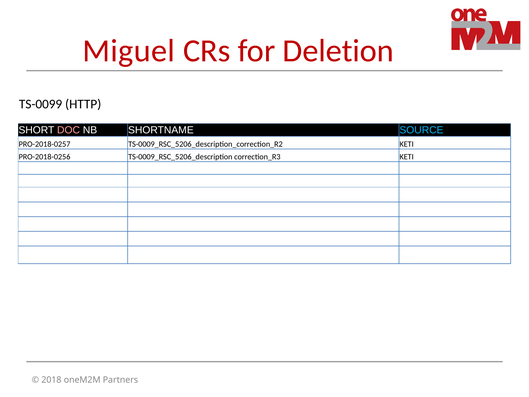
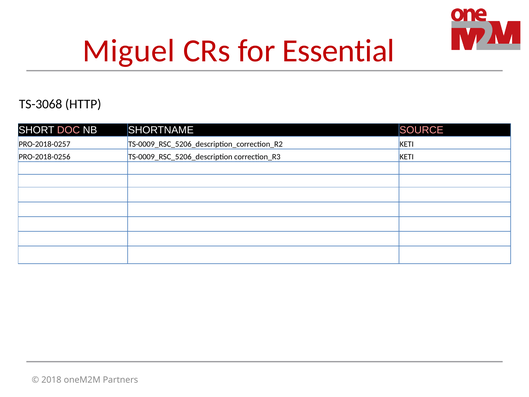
Deletion: Deletion -> Essential (338, 51)
TS-0099: TS-0099 -> TS-3068 (41, 104)
SOURCE colour: light blue -> pink (421, 130)
